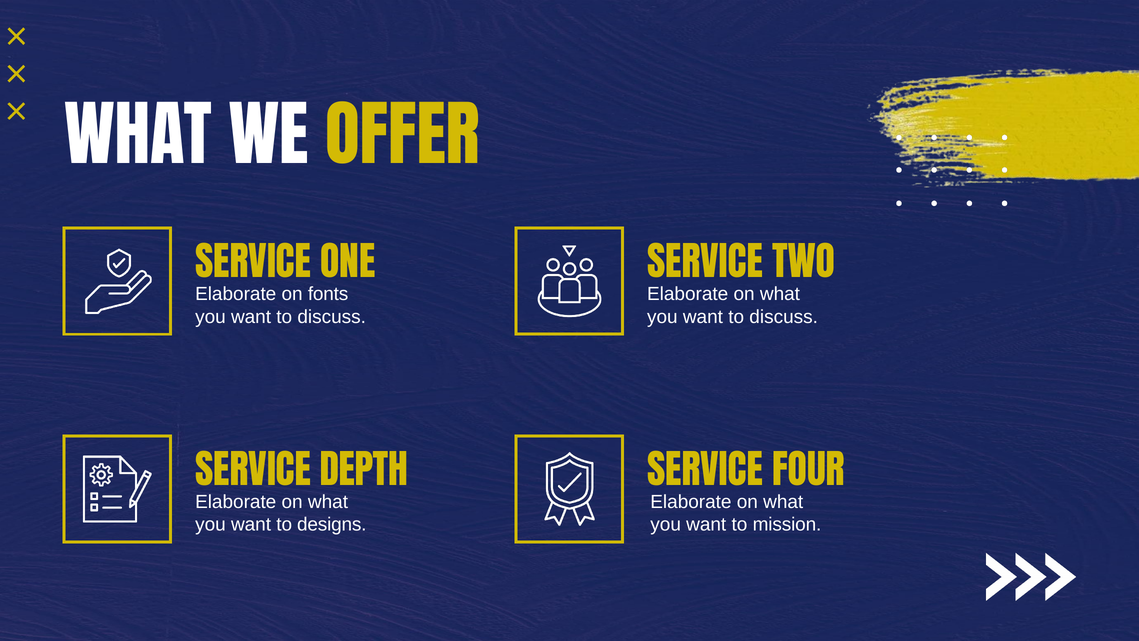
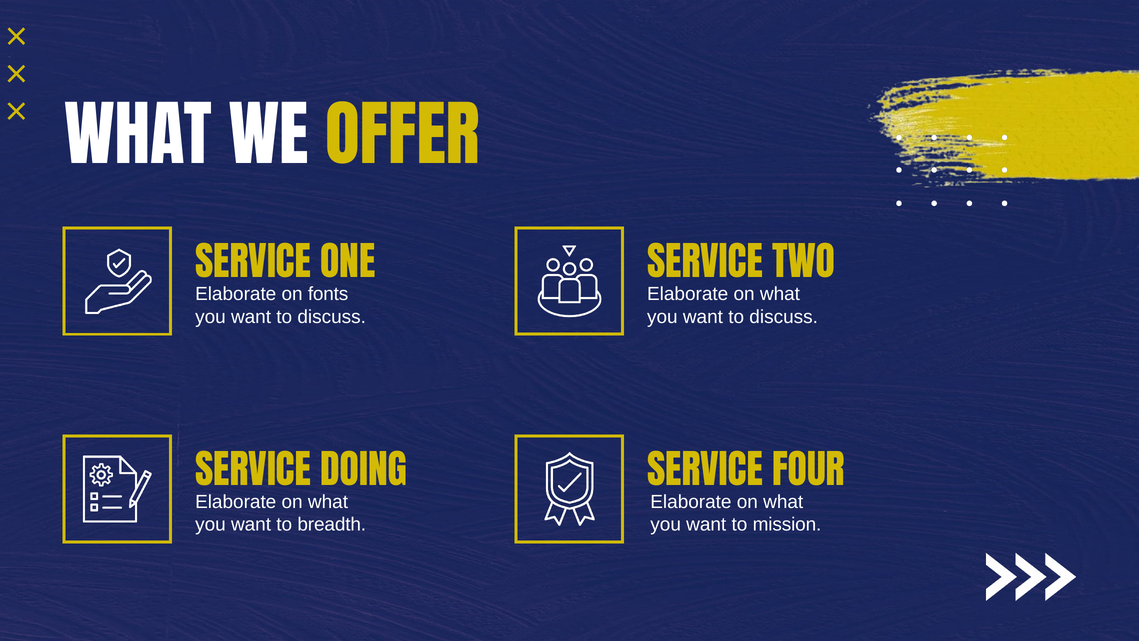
DEPTH: DEPTH -> DOING (364, 472)
designs: designs -> breadth (332, 524)
